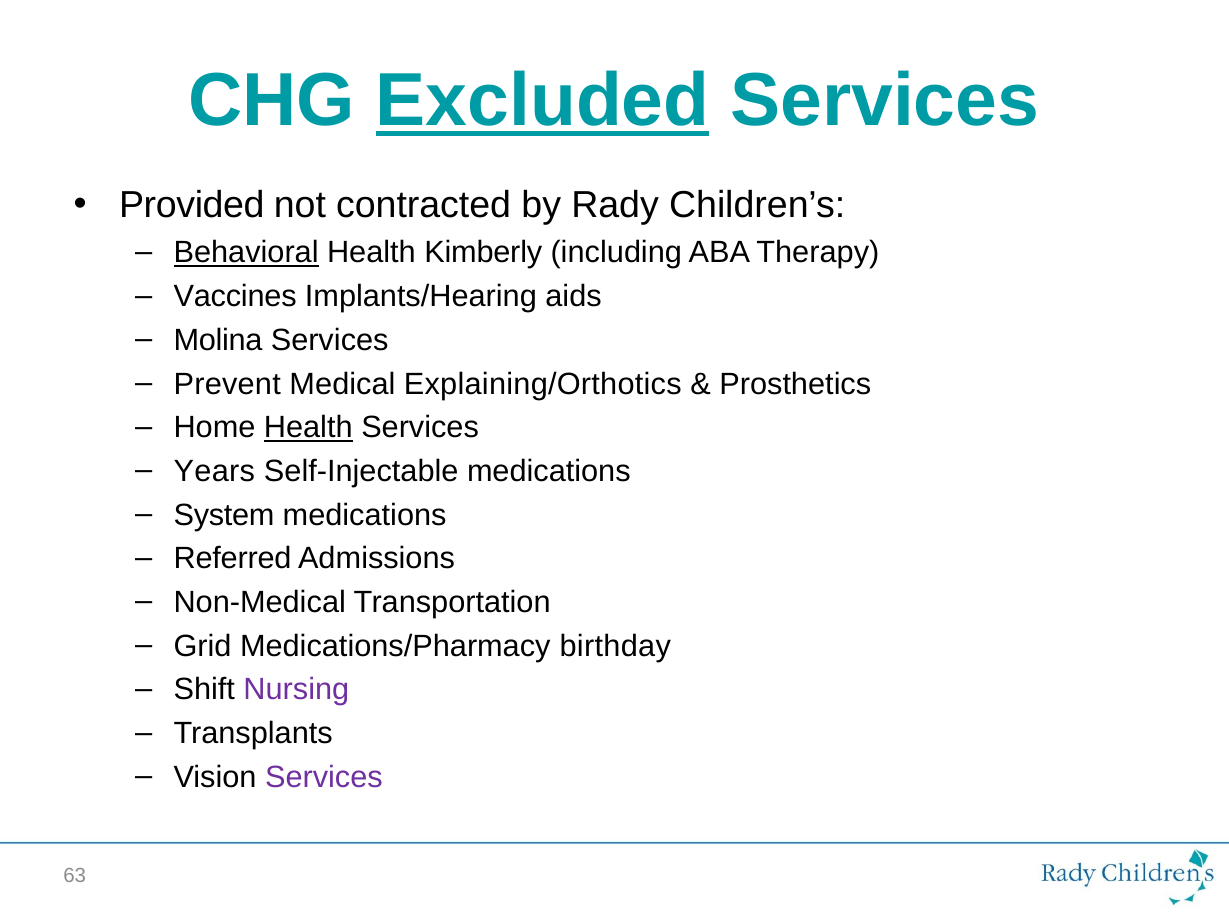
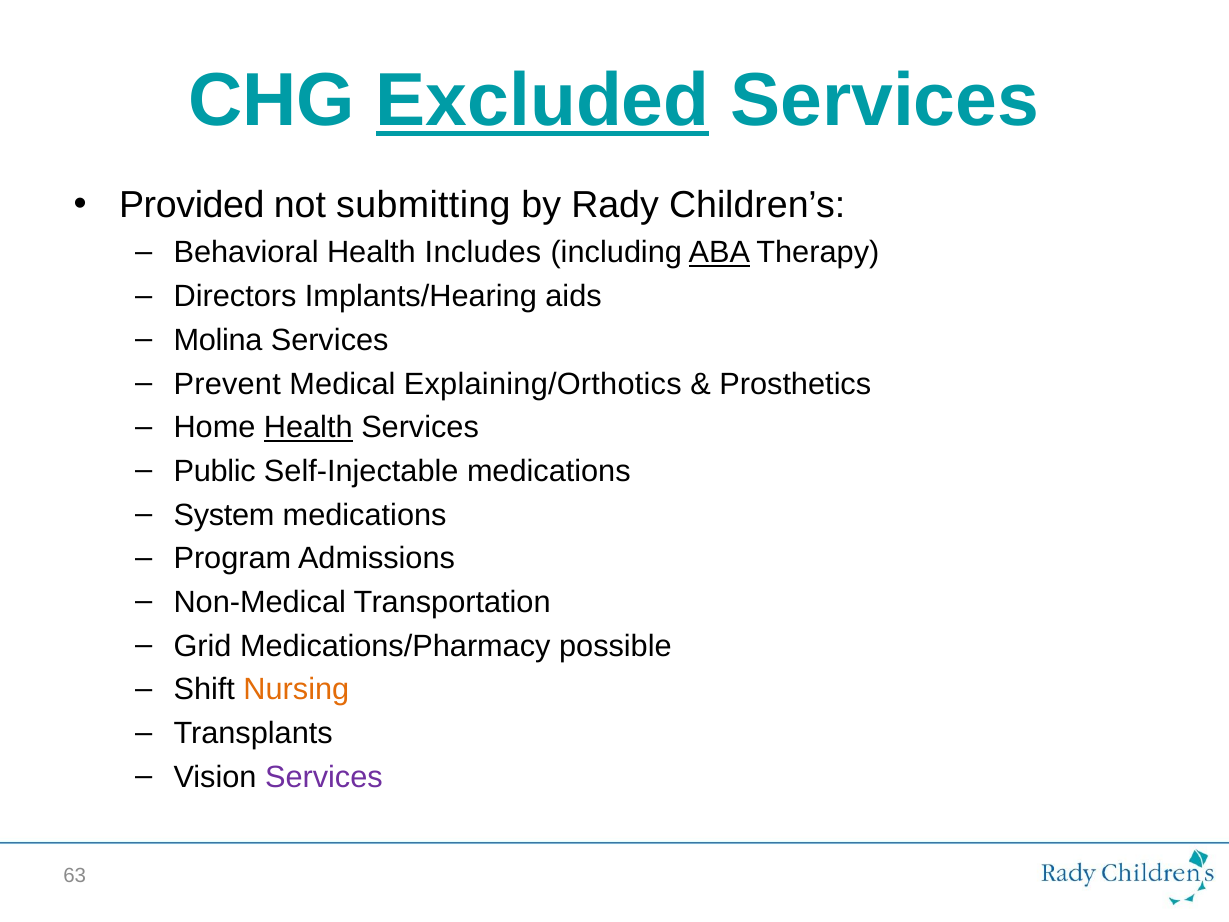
contracted: contracted -> submitting (423, 205)
Behavioral underline: present -> none (246, 253)
Kimberly: Kimberly -> Includes (483, 253)
ABA underline: none -> present (719, 253)
Vaccines: Vaccines -> Directors (235, 296)
Years: Years -> Public (215, 471)
Referred: Referred -> Program (232, 559)
birthday: birthday -> possible (615, 646)
Nursing colour: purple -> orange (296, 690)
